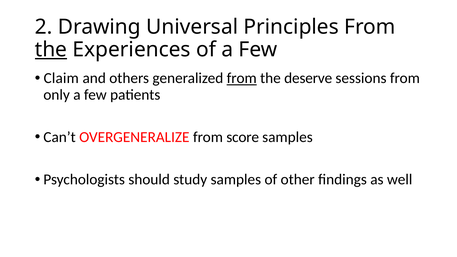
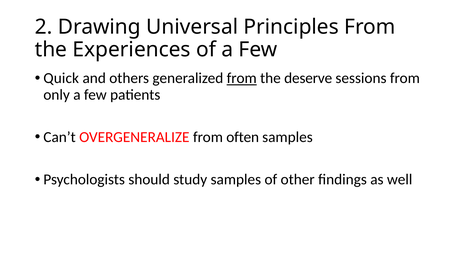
the underline: present -> none (51, 50)
Claim: Claim -> Quick (61, 78)
score: score -> often (243, 137)
